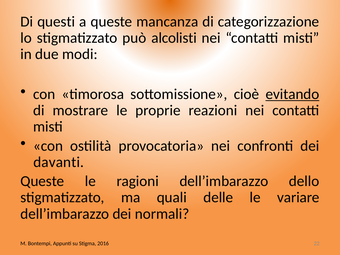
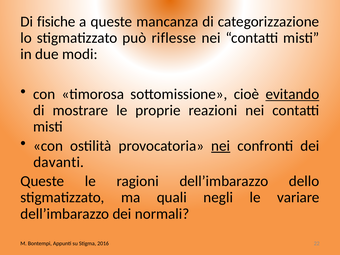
questi: questi -> fisiche (56, 22)
alcolisti: alcolisti -> riflesse (174, 38)
nei underline: none -> present (221, 146)
delle: delle -> negli (218, 198)
